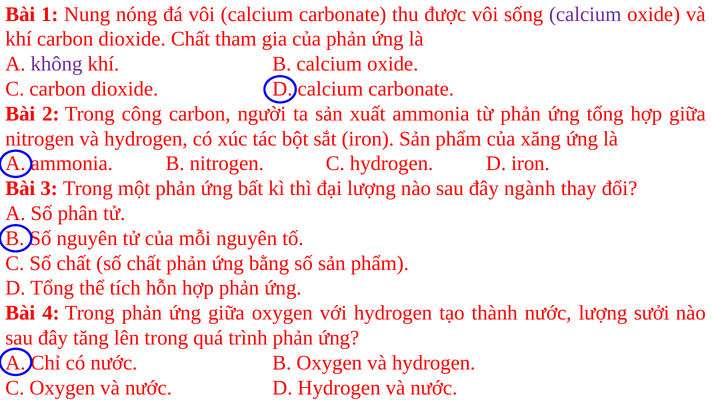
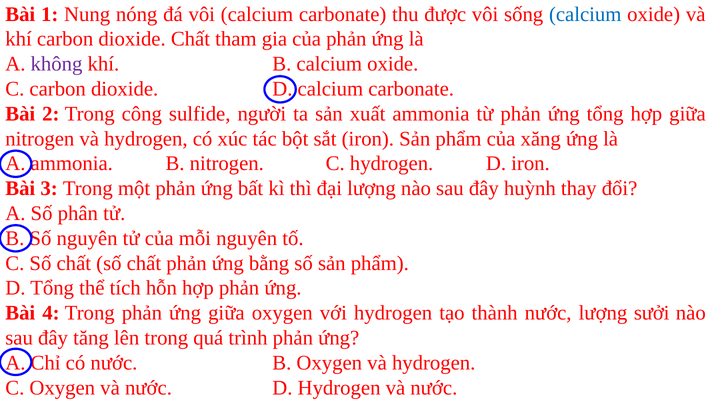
calcium colour: purple -> blue (585, 14)
công carbon: carbon -> sulfide (200, 114)
ngành: ngành -> huỳnh (530, 189)
